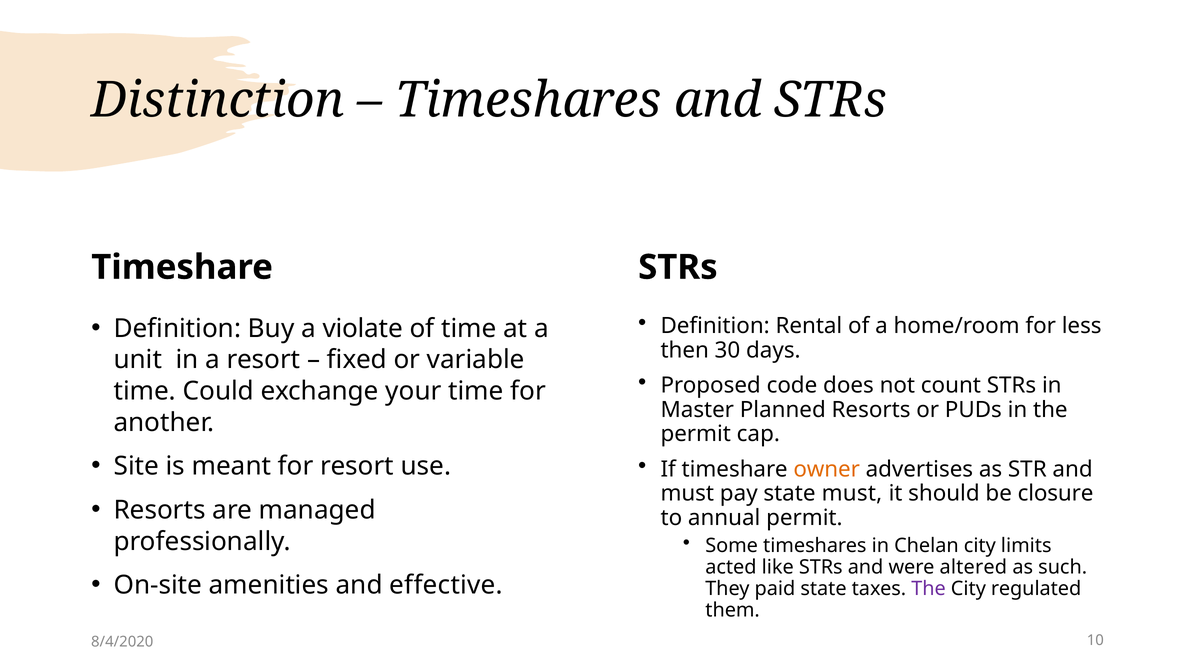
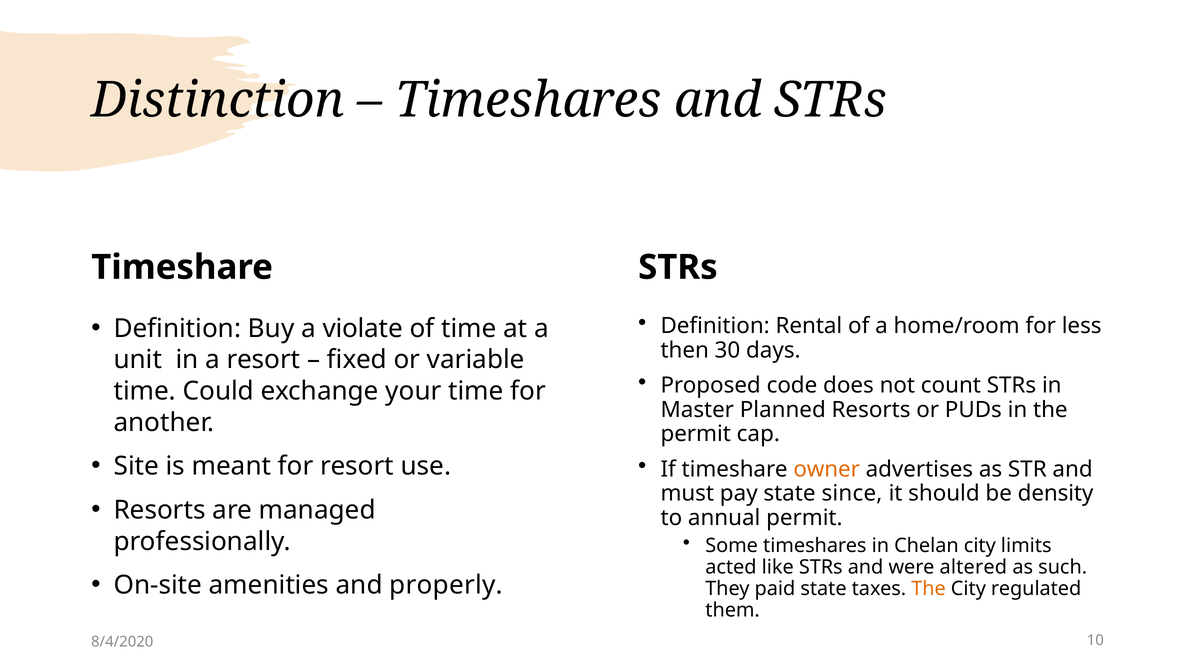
state must: must -> since (852, 494)
closure: closure -> density (1056, 494)
effective: effective -> properly (446, 585)
The colour: purple -> orange (929, 589)
